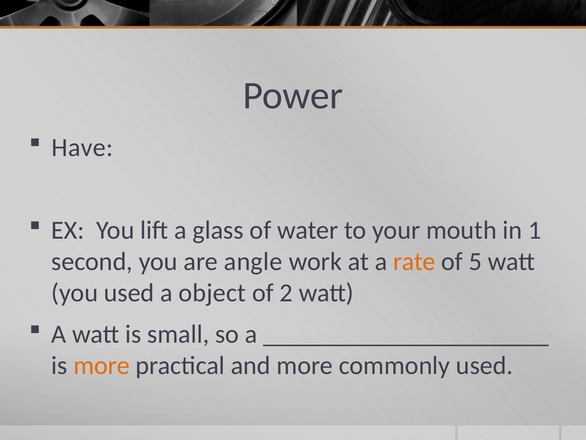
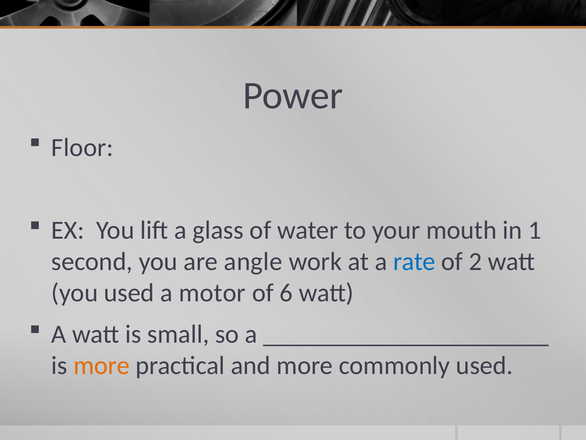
Have: Have -> Floor (82, 147)
rate colour: orange -> blue (414, 261)
5: 5 -> 2 (475, 261)
object: object -> motor (212, 293)
2: 2 -> 6 (286, 293)
